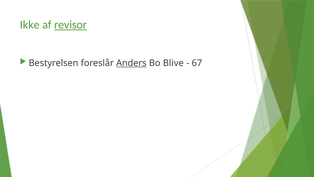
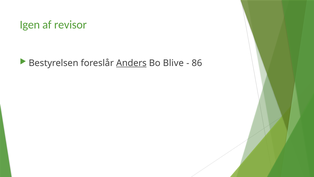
Ikke: Ikke -> Igen (30, 25)
revisor underline: present -> none (70, 25)
67: 67 -> 86 (197, 63)
